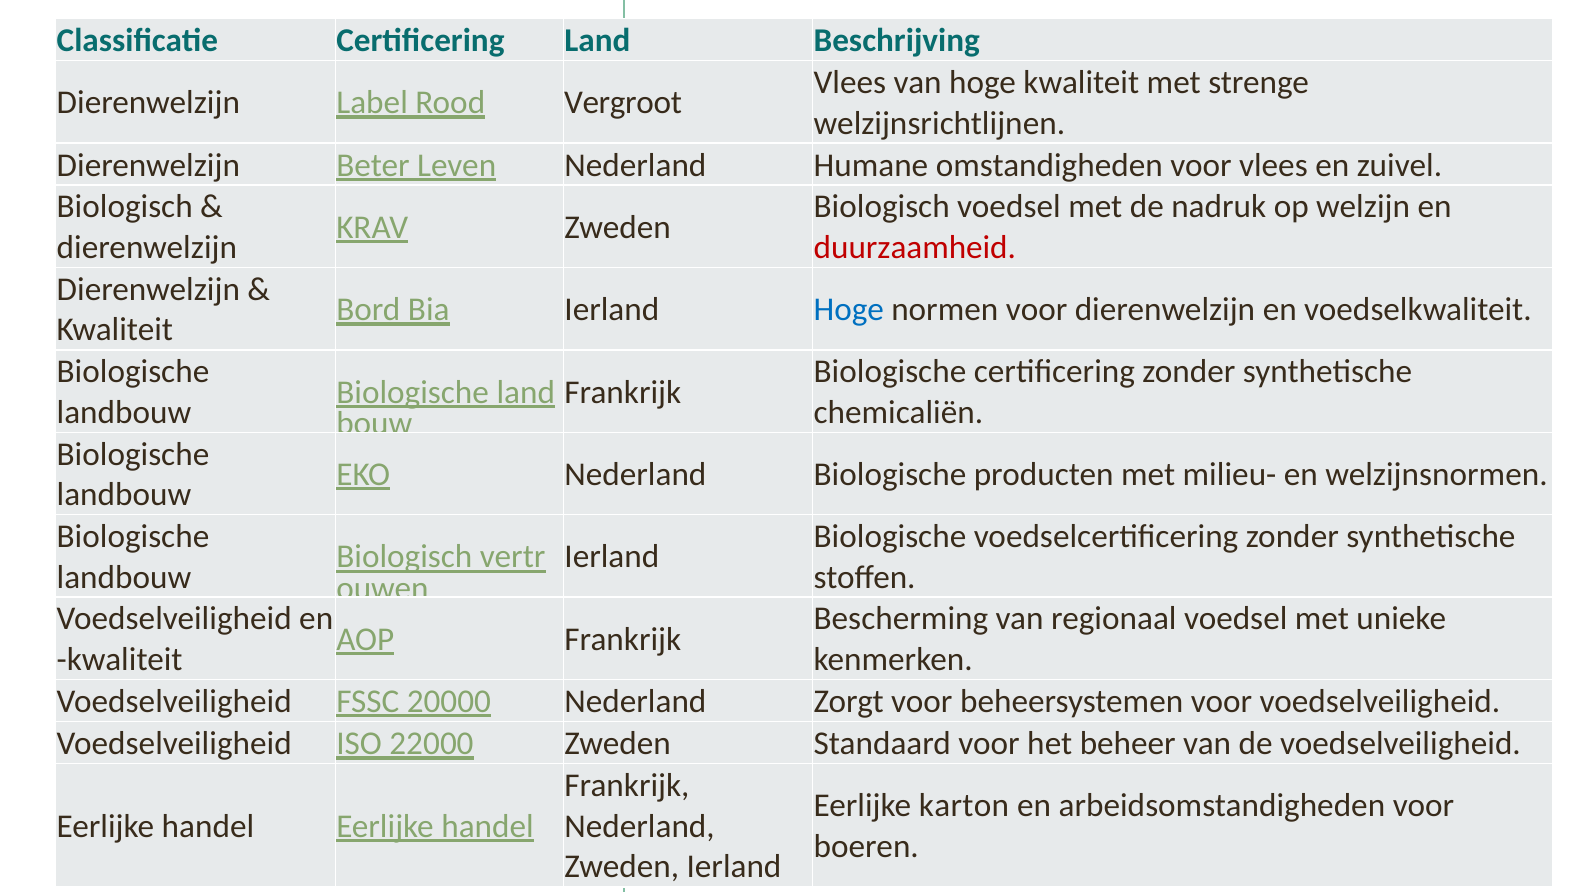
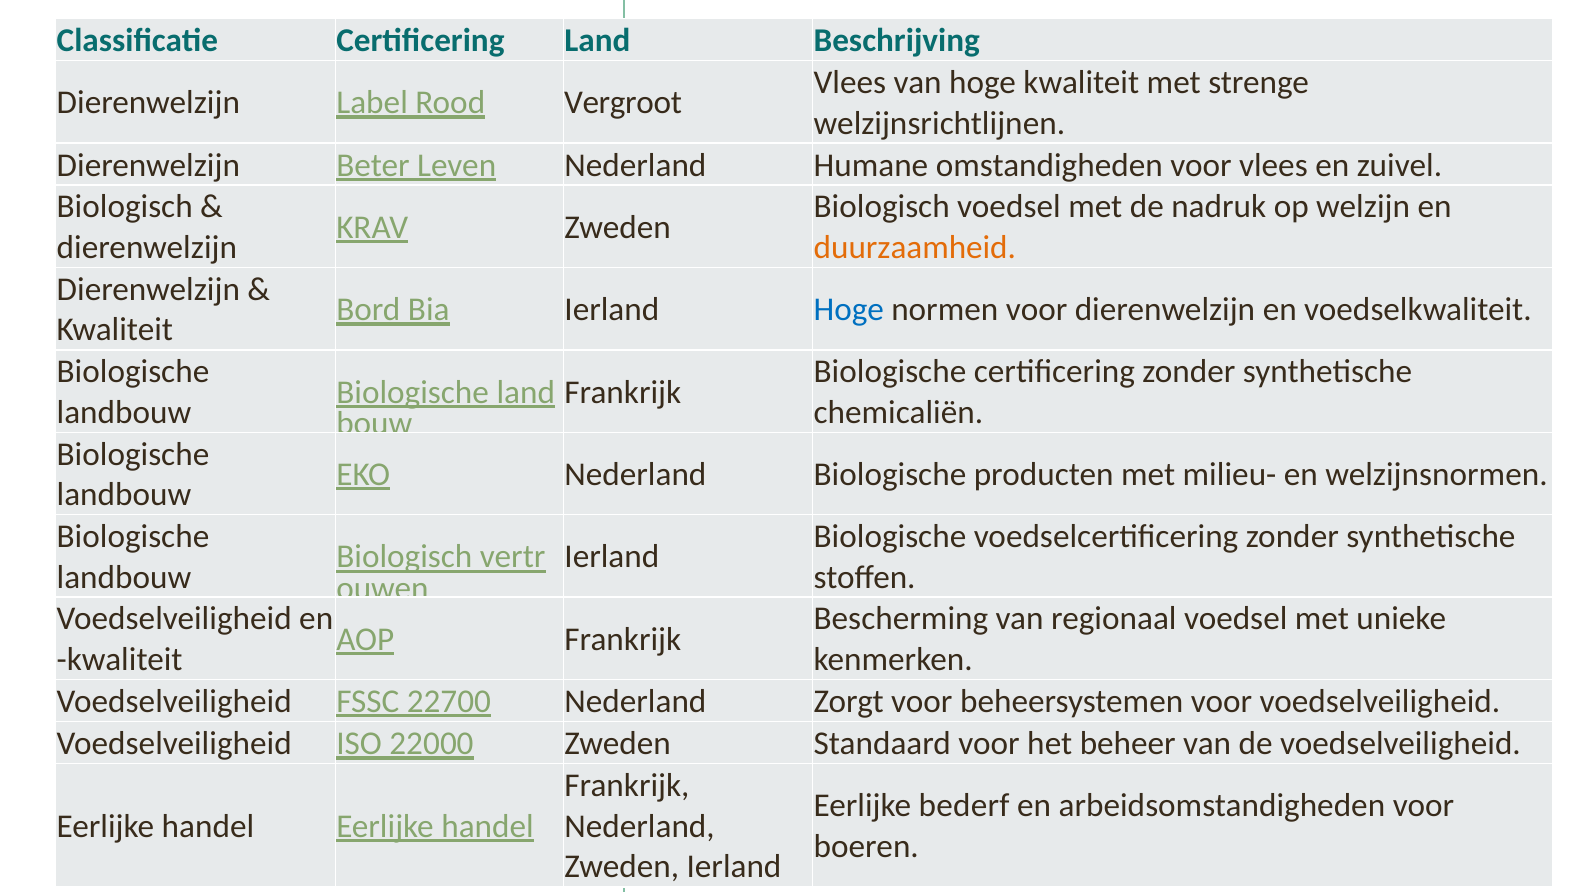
duurzaamheid colour: red -> orange (915, 248)
20000: 20000 -> 22700 (449, 702)
karton: karton -> bederf (964, 806)
